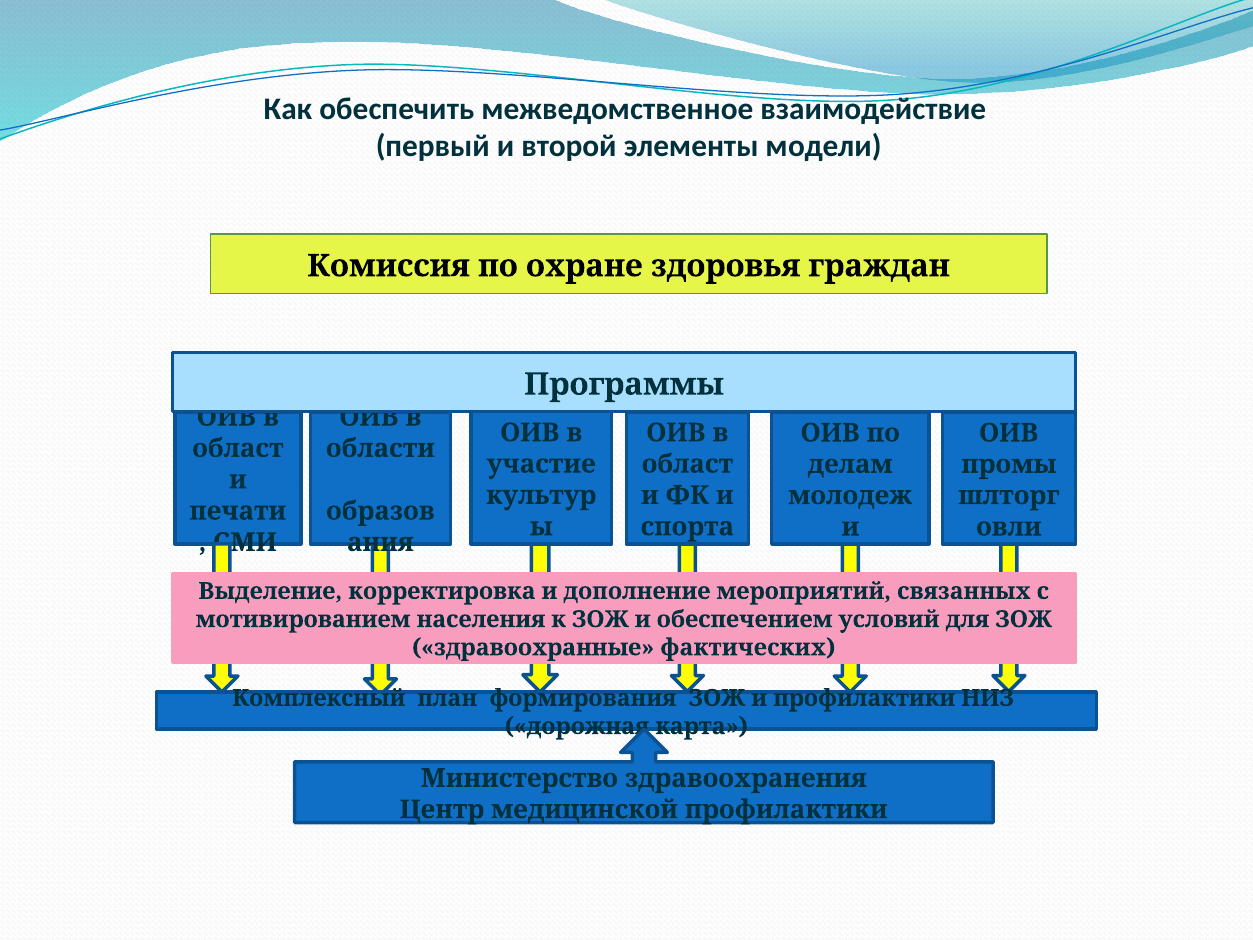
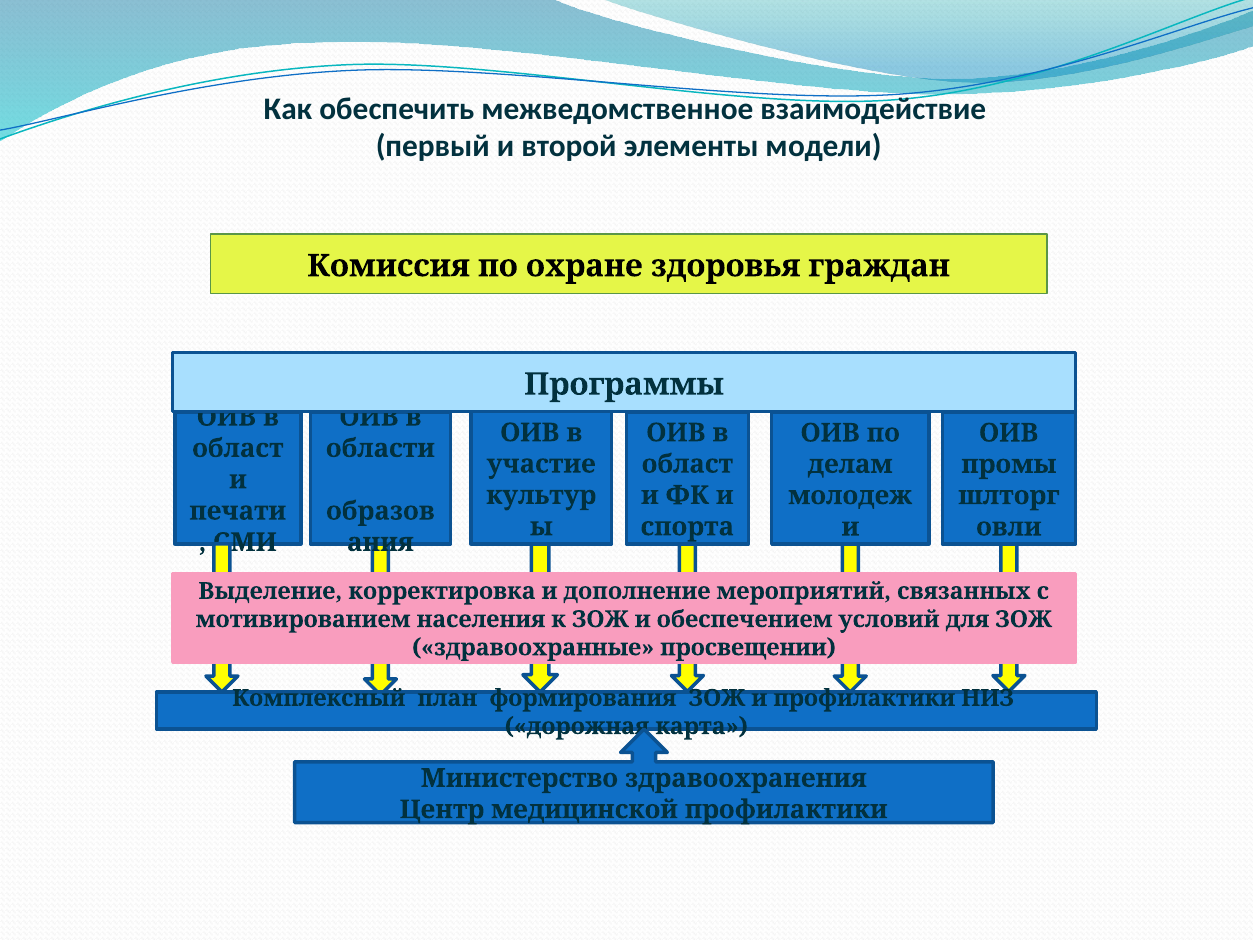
фактических: фактических -> просвещении (748, 647)
